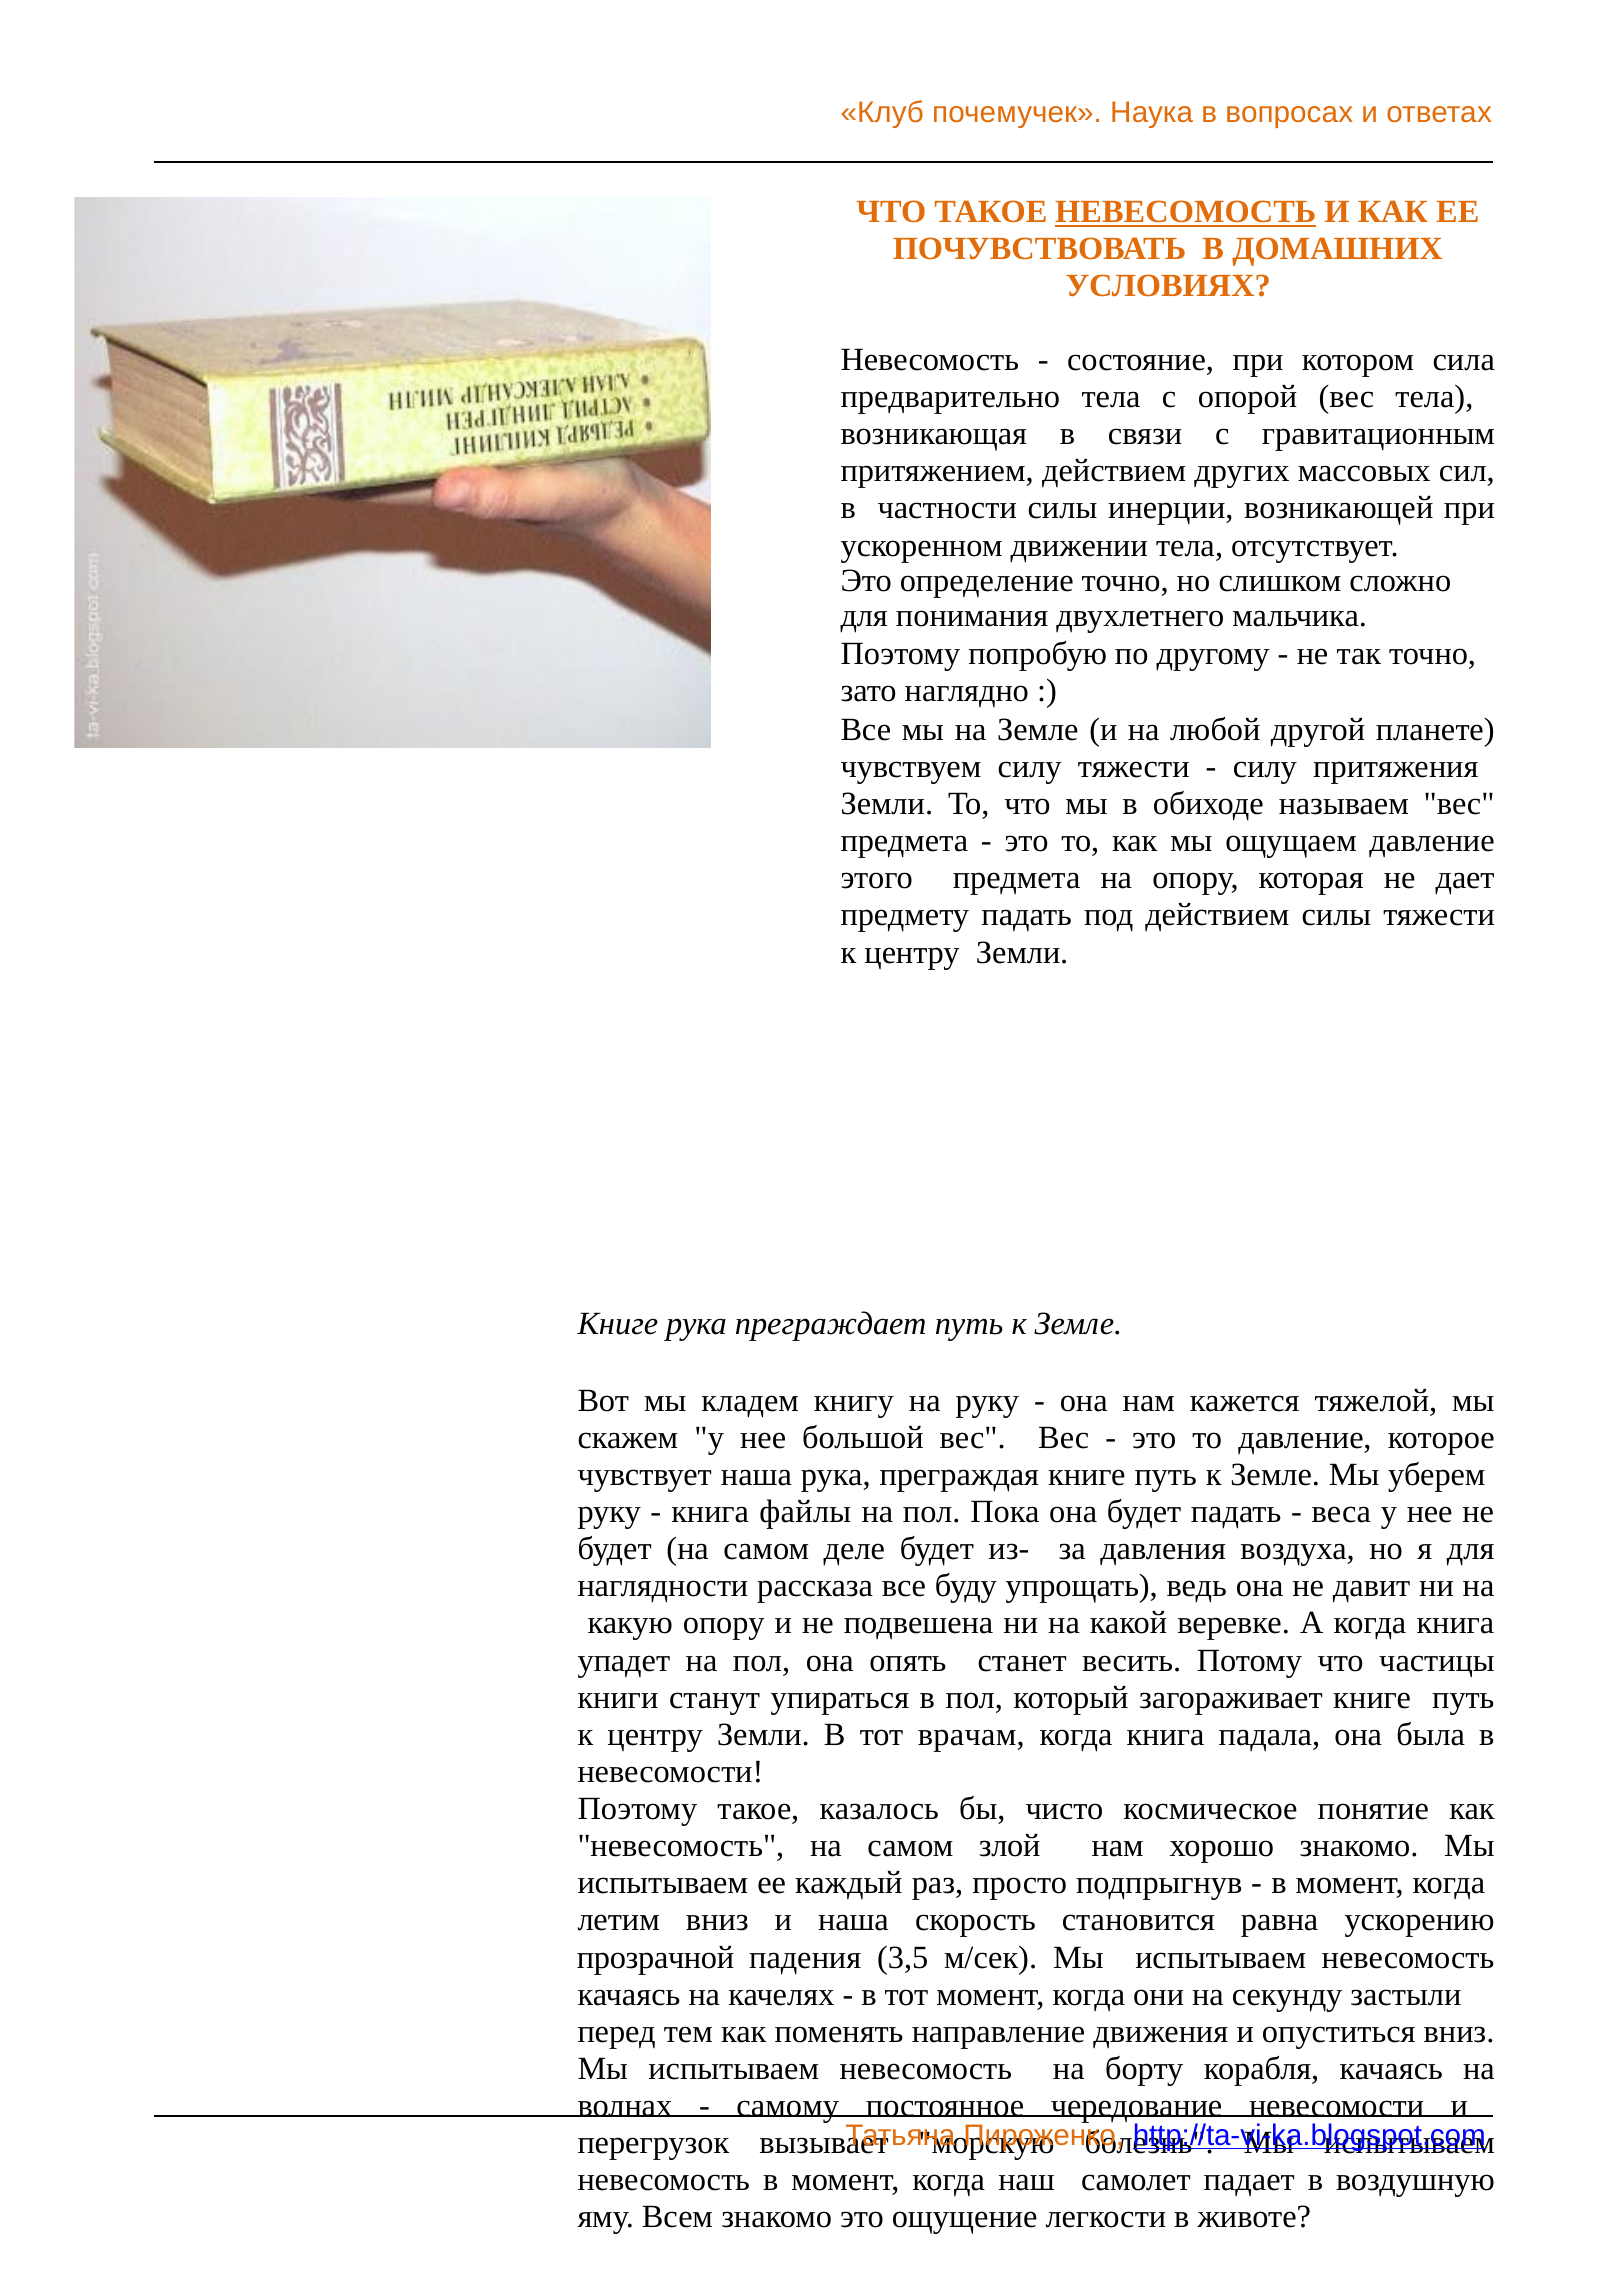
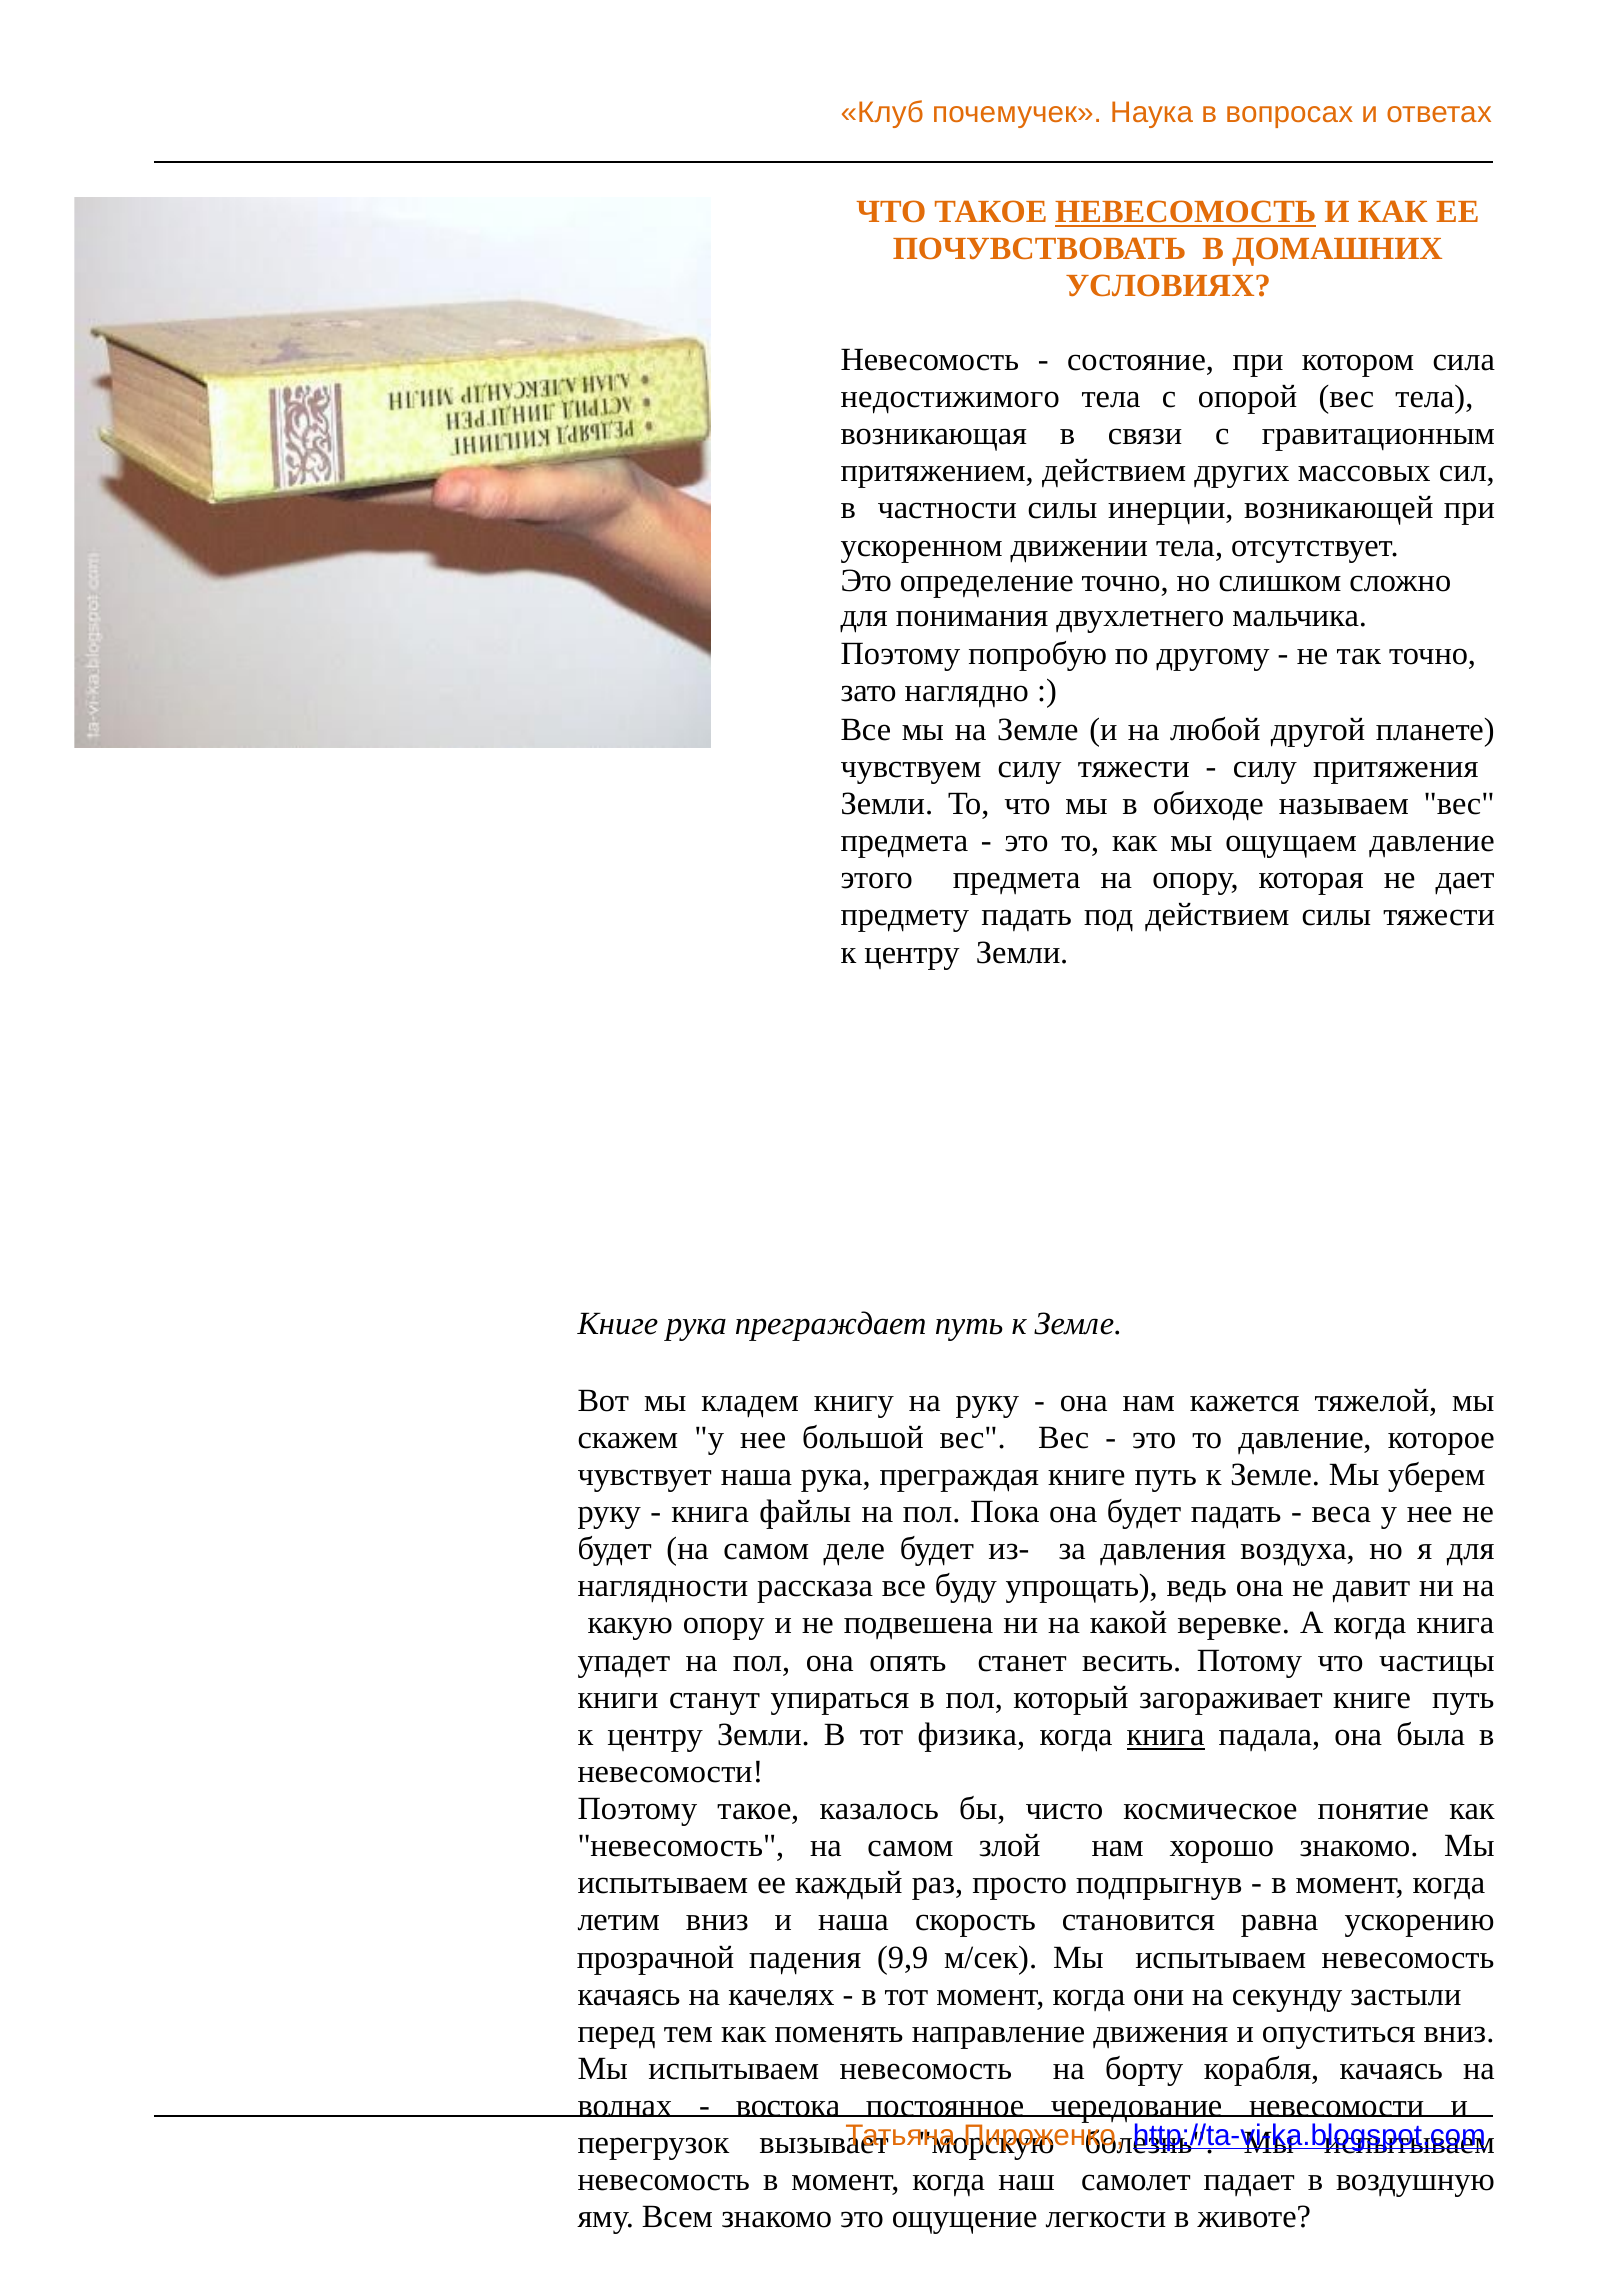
предварительно: предварительно -> недостижимого (950, 397)
врачам: врачам -> физика (971, 1735)
книга underline: none -> present (1166, 1735)
3,5: 3,5 -> 9,9 (903, 1958)
самому: самому -> востока (788, 2106)
